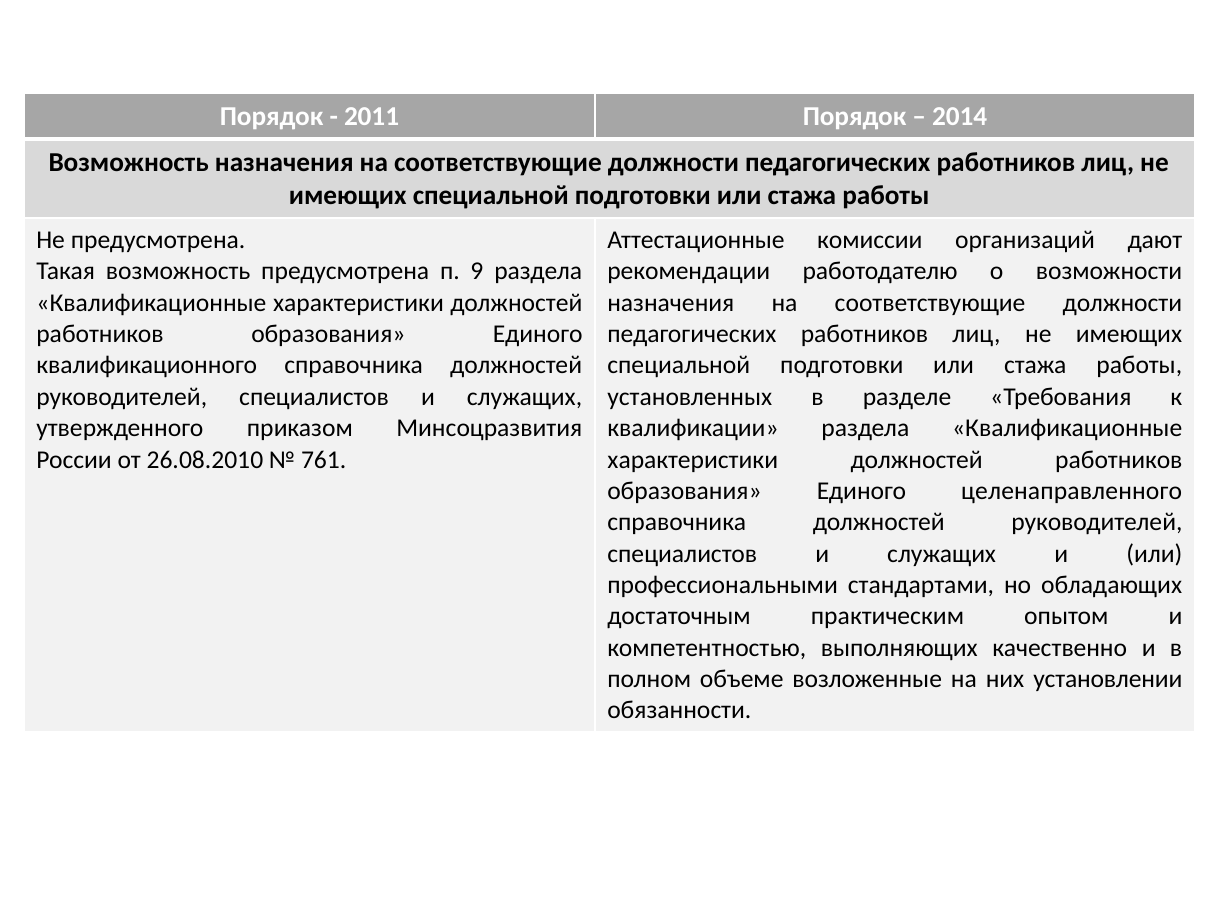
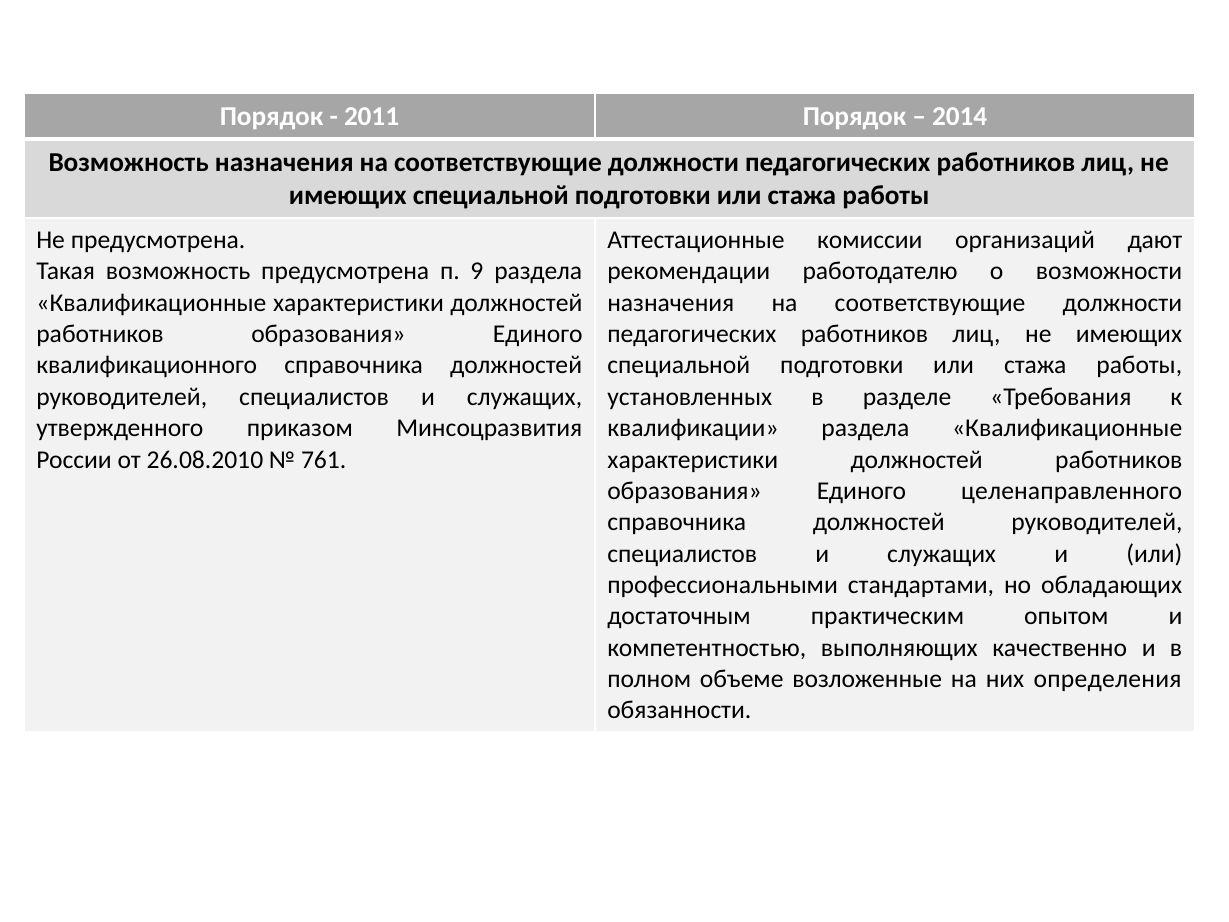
установлении: установлении -> определения (1108, 679)
